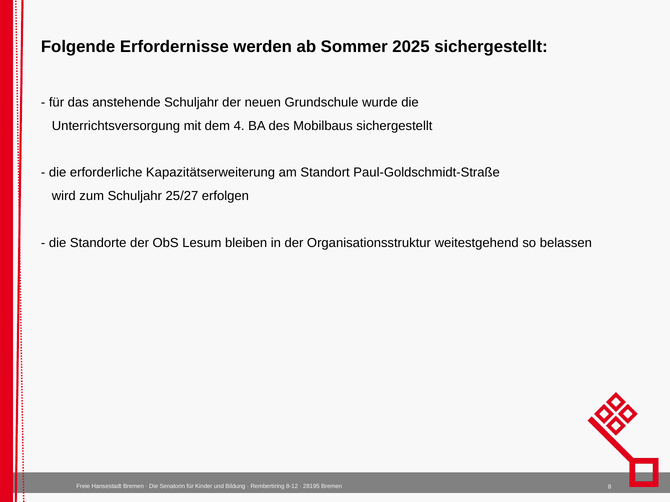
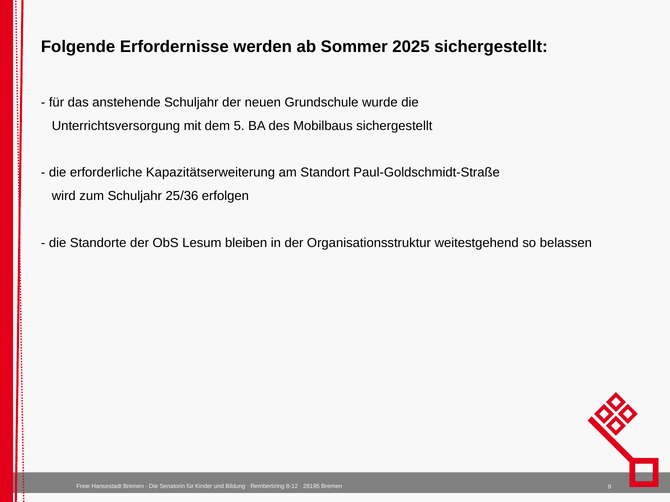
4: 4 -> 5 (239, 126)
25/27: 25/27 -> 25/36 (182, 196)
